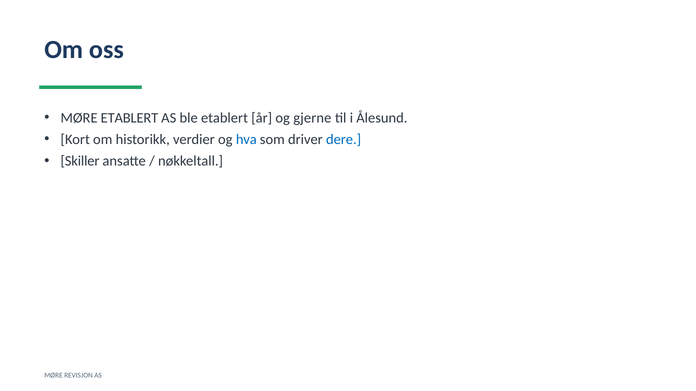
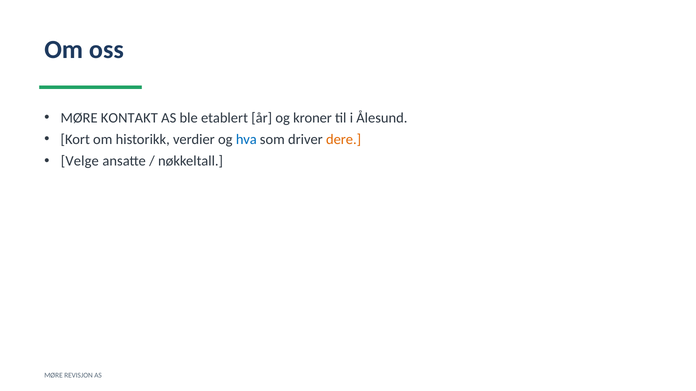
MØRE ETABLERT: ETABLERT -> KONTAKT (129, 118)
gjerne: gjerne -> kroner (313, 118)
dere colour: blue -> orange (344, 140)
Skiller: Skiller -> Velge (80, 161)
